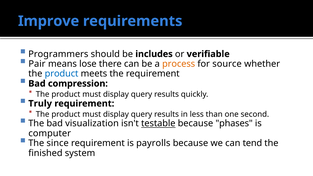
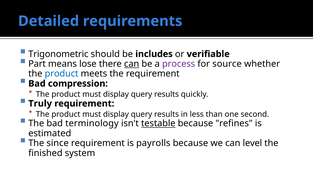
Improve: Improve -> Detailed (49, 21)
Programmers: Programmers -> Trigonometric (58, 54)
Pair: Pair -> Part (37, 64)
can underline: none -> present (132, 64)
process colour: orange -> purple (179, 64)
visualization: visualization -> terminology (92, 124)
phases: phases -> refines (234, 124)
computer: computer -> estimated (50, 133)
tend: tend -> level (252, 143)
